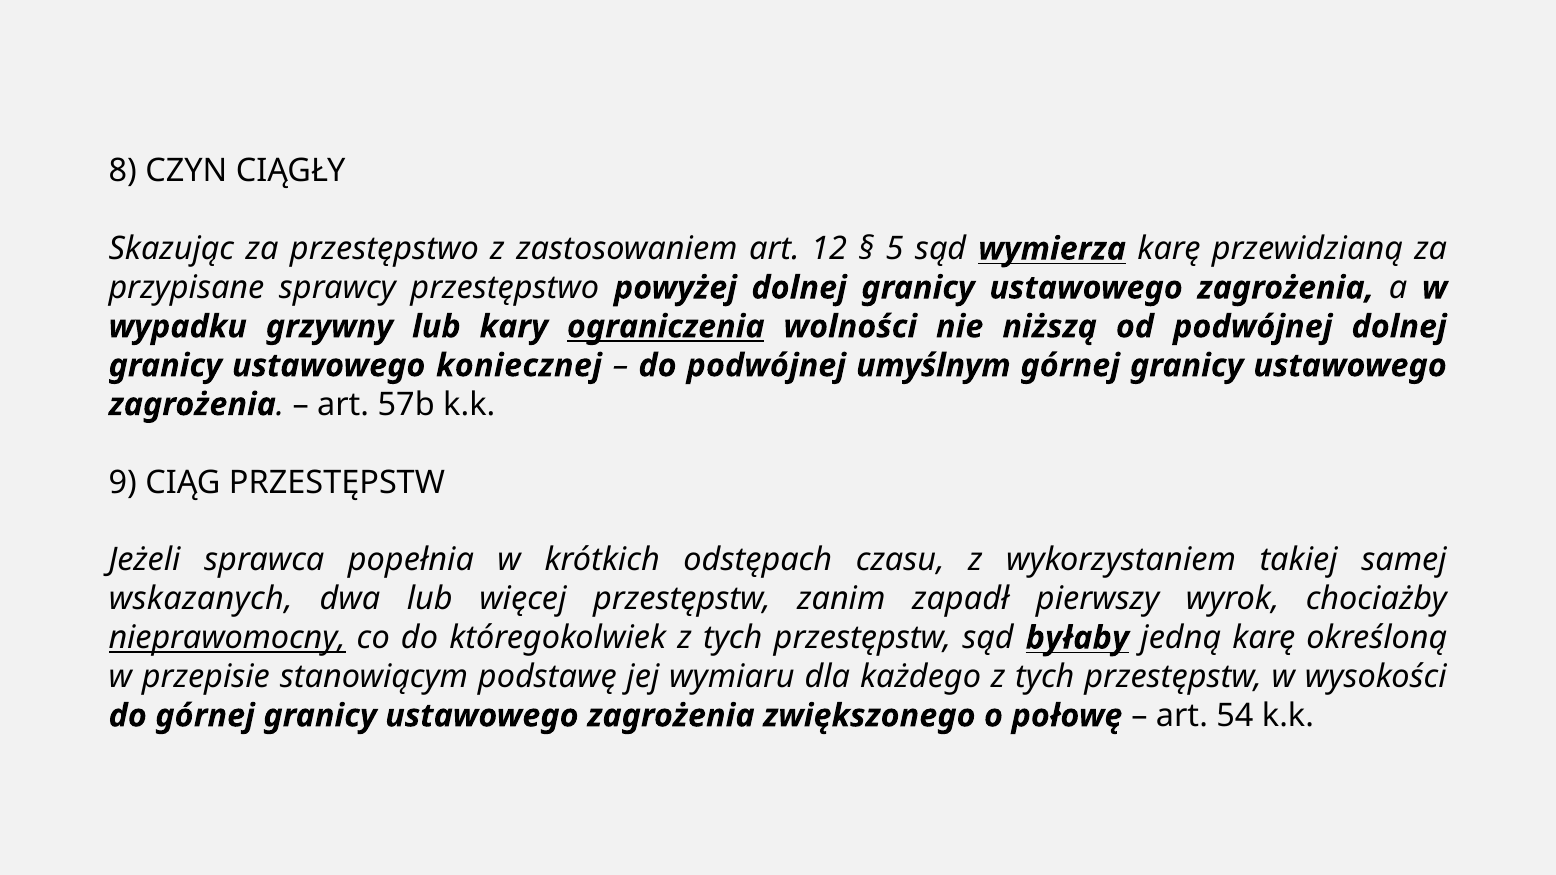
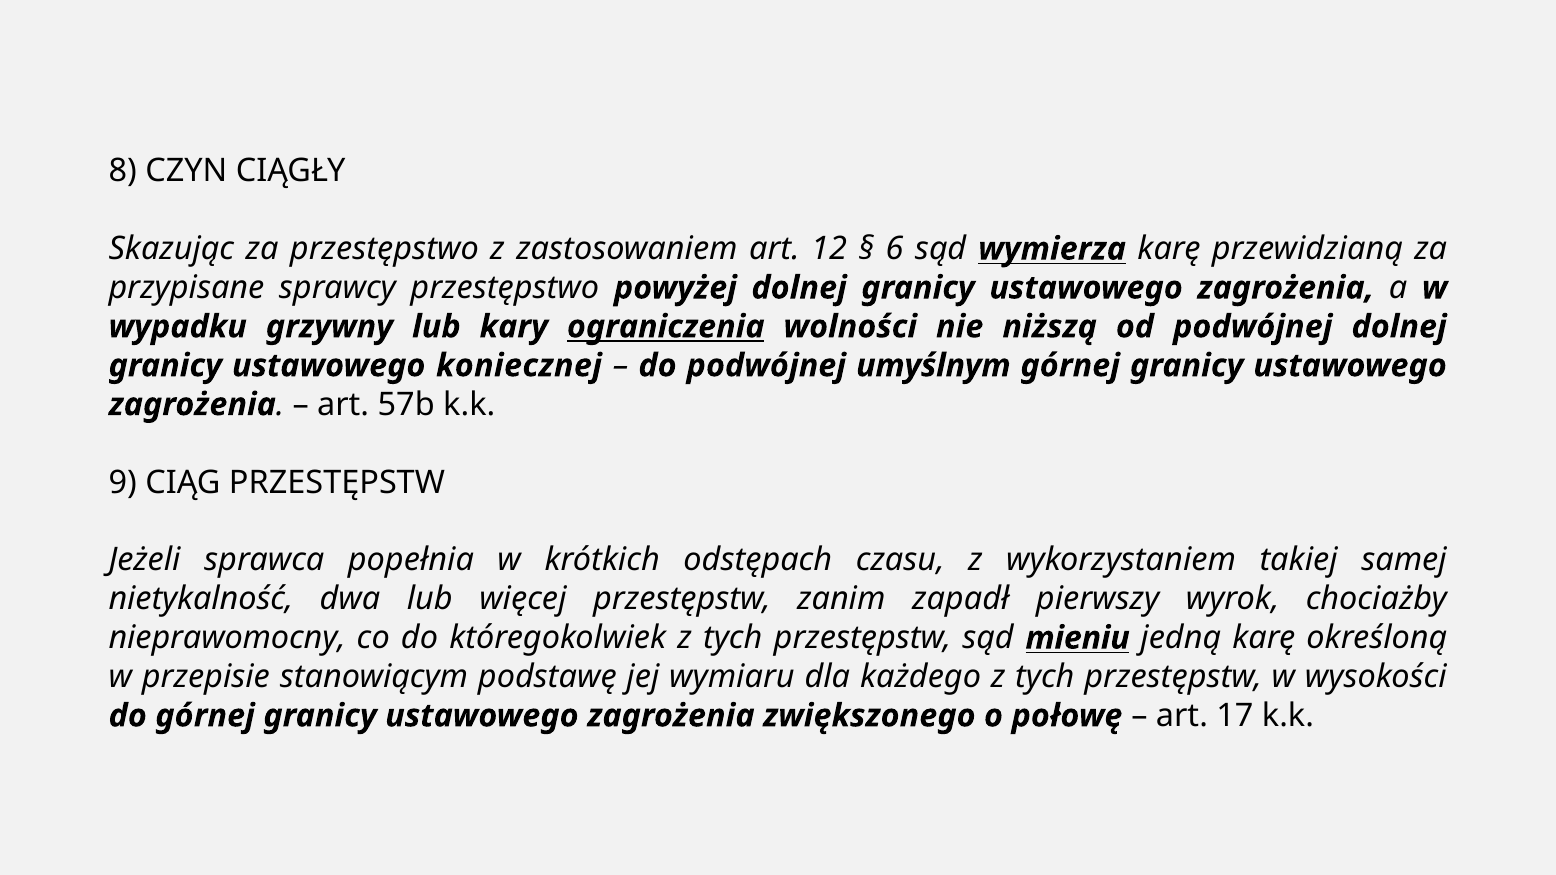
5: 5 -> 6 (895, 249)
wskazanych: wskazanych -> nietykalność (201, 599)
nieprawomocny underline: present -> none (227, 638)
byłaby: byłaby -> mieniu (1078, 638)
54: 54 -> 17 (1235, 716)
